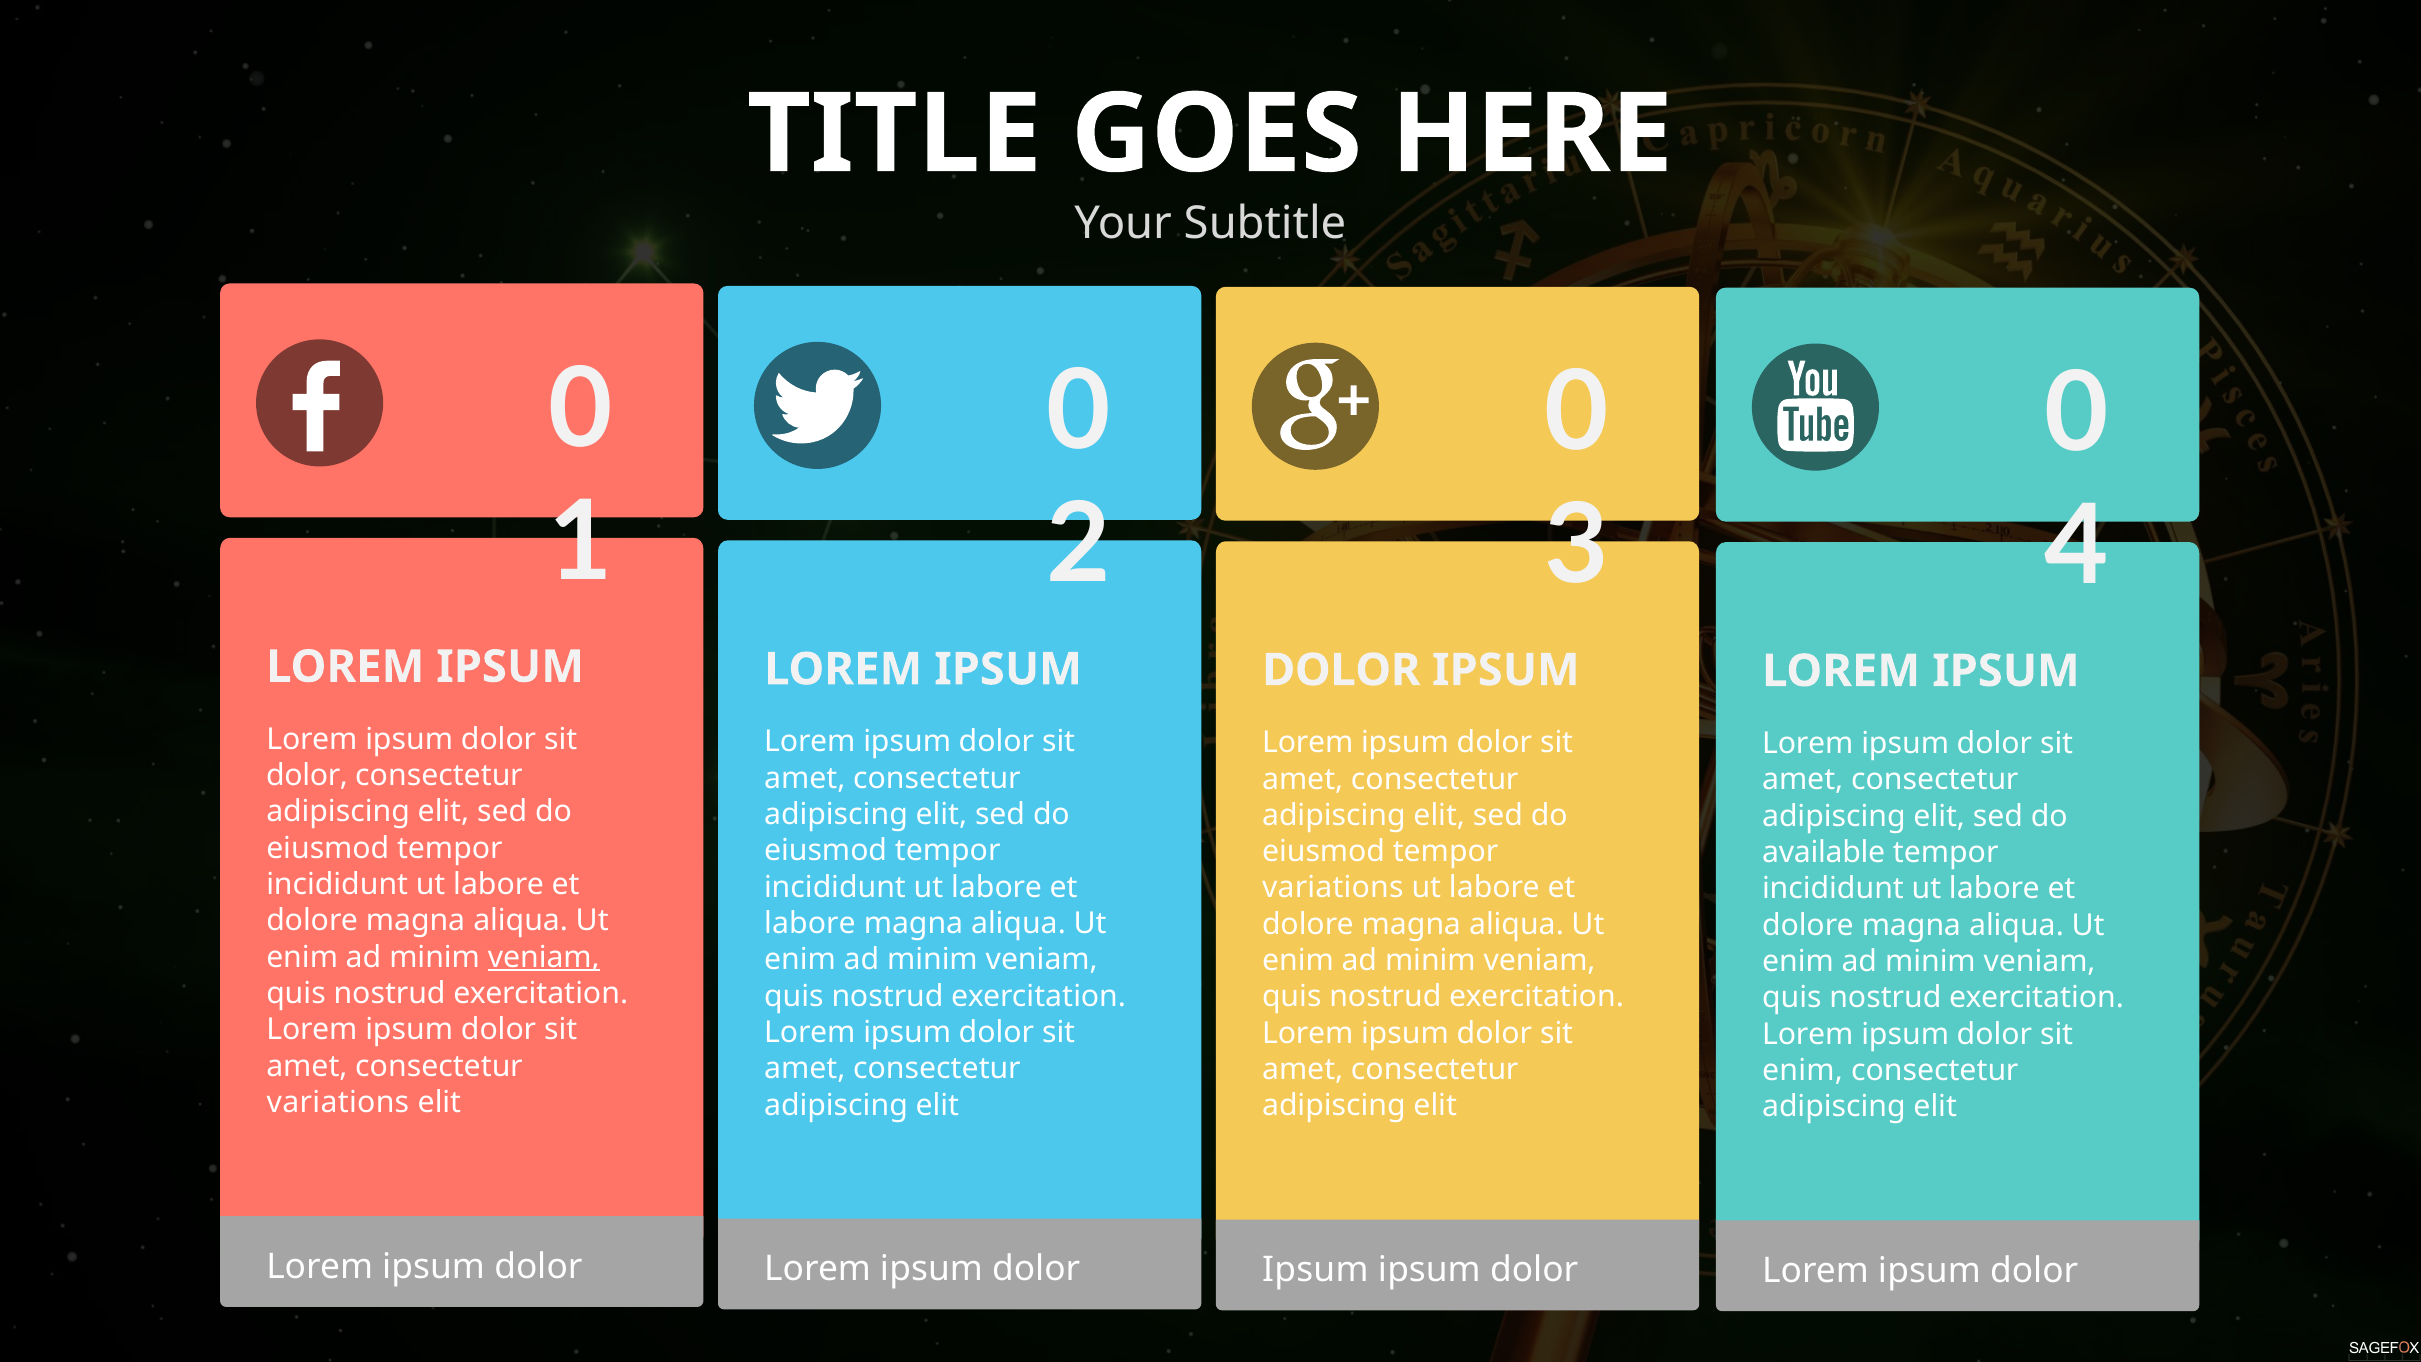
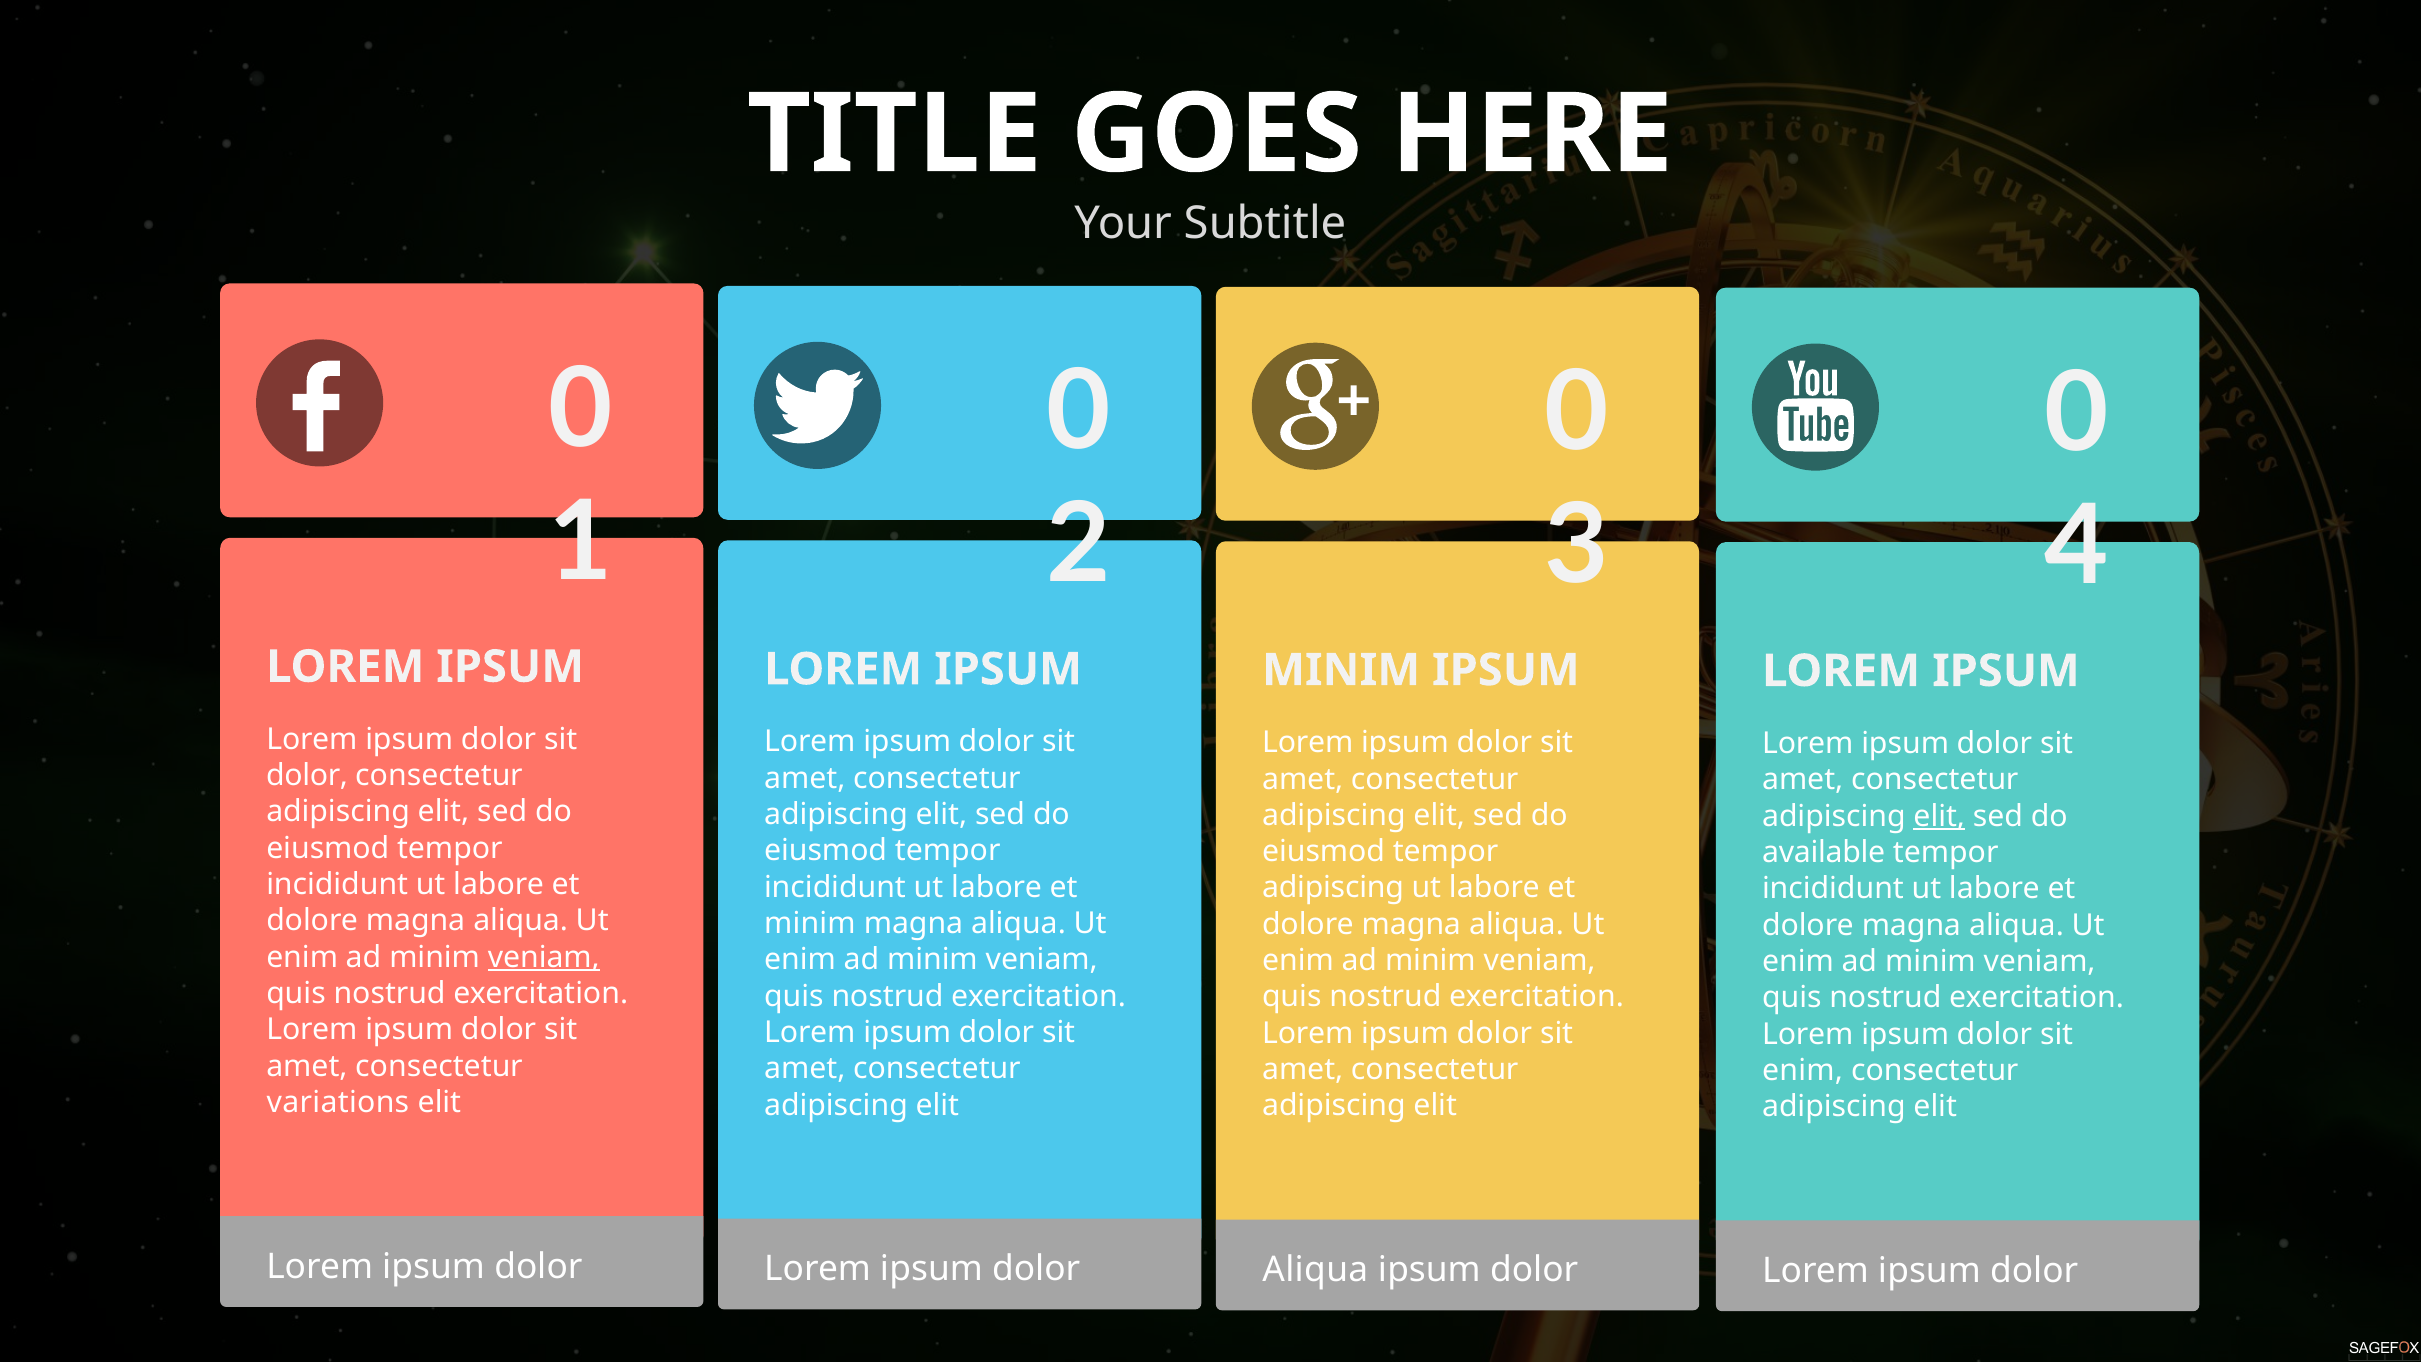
DOLOR: DOLOR -> MINIM (1341, 670)
elit underline: none -> present (1939, 816)
variations: variations -> adipiscing (1333, 888)
labore: labore -> minim (810, 923)
Ipsum: Ipsum -> Aliqua (1315, 1270)
